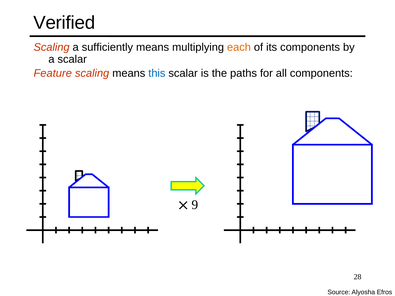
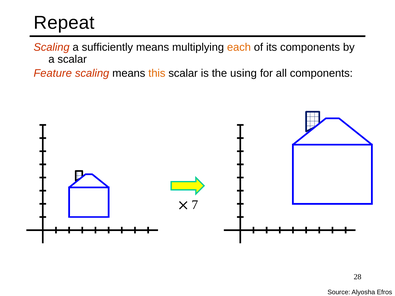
Verified: Verified -> Repeat (64, 23)
this colour: blue -> orange (157, 73)
paths: paths -> using (243, 73)
9: 9 -> 7 (195, 205)
